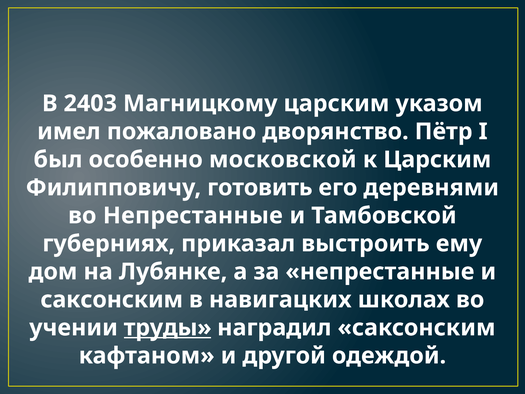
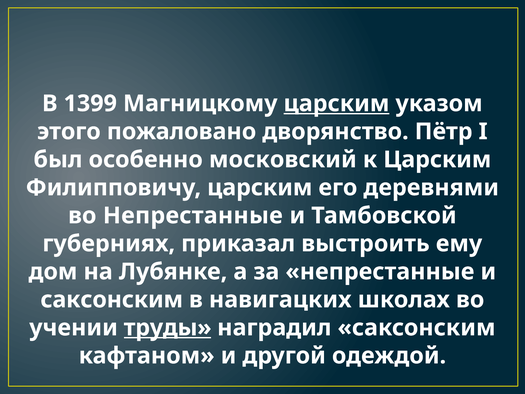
2403: 2403 -> 1399 (90, 103)
царским underline: none -> present (337, 103)
имел: имел -> этого (69, 131)
московской: московской -> московский (283, 159)
Филипповичу готовить: готовить -> царским (260, 187)
